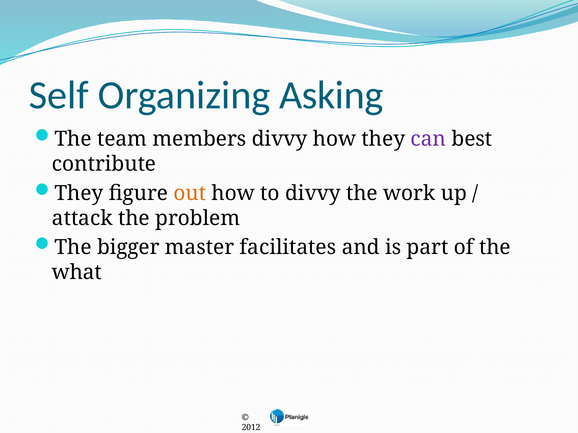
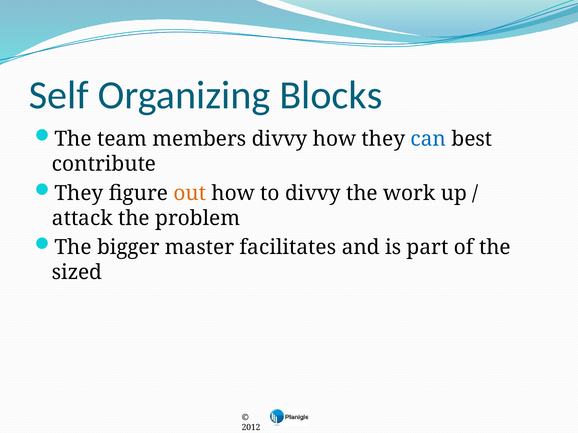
Asking: Asking -> Blocks (331, 95)
can colour: purple -> blue (428, 139)
what: what -> sized (77, 273)
